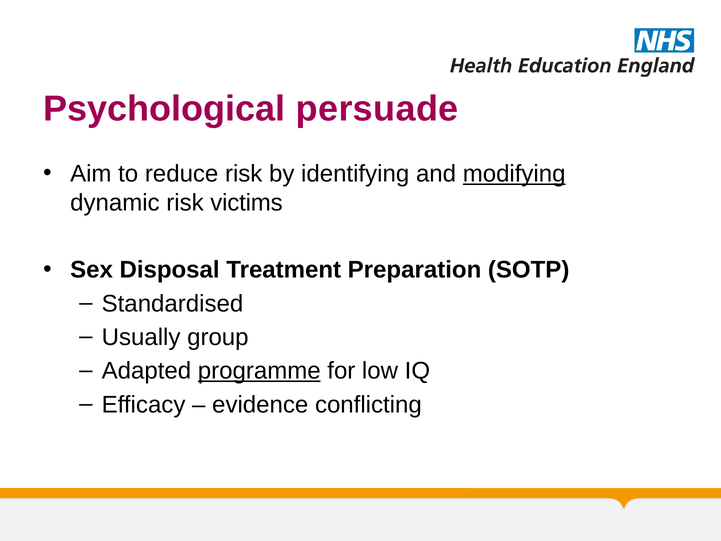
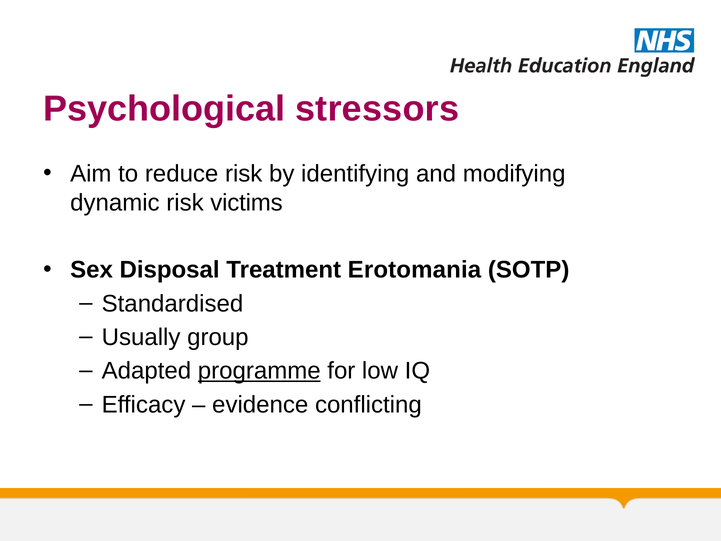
persuade: persuade -> stressors (377, 109)
modifying underline: present -> none (514, 174)
Preparation: Preparation -> Erotomania (414, 270)
